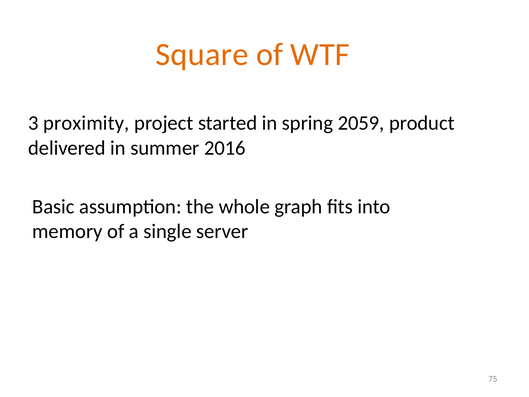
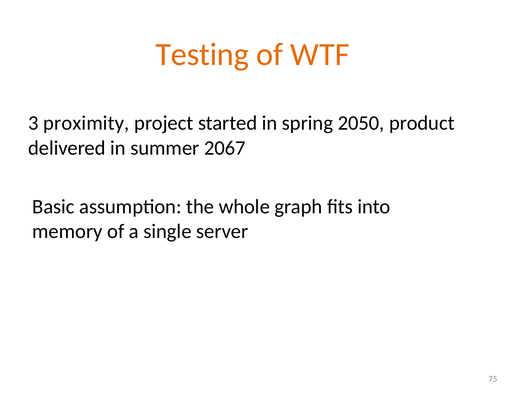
Square: Square -> Testing (202, 55)
2059: 2059 -> 2050 (361, 123)
2016: 2016 -> 2067 (225, 148)
